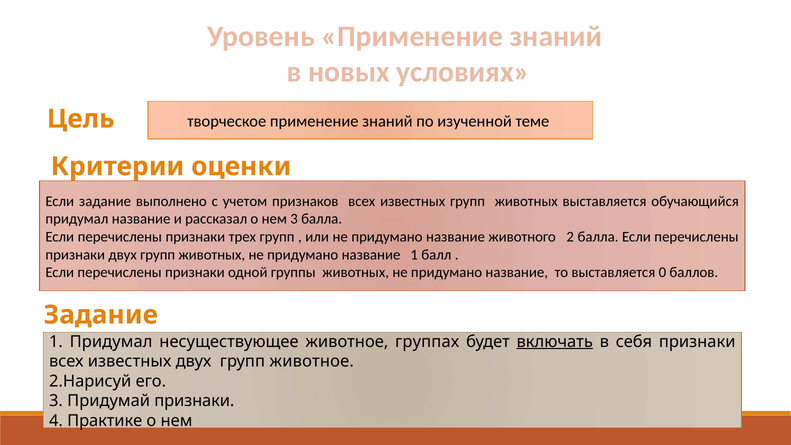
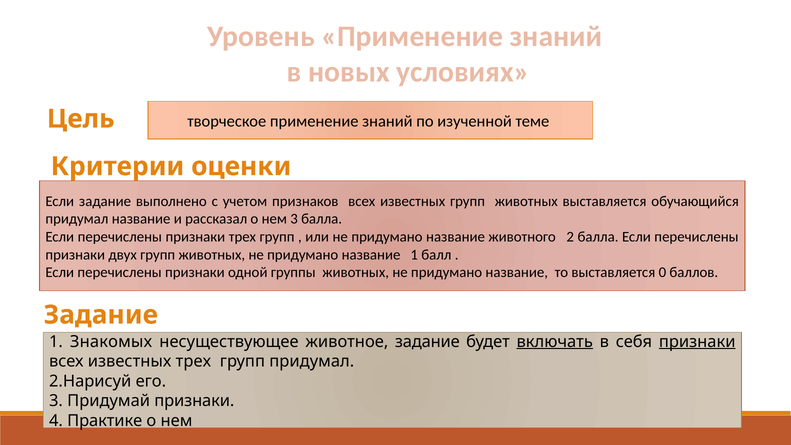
1 Придумал: Придумал -> Знакомых (111, 342)
животное группах: группах -> задание (427, 342)
признаки underline: none -> present (697, 342)
известных двух: двух -> трех (193, 361)
групп животное: животное -> придумал (312, 361)
